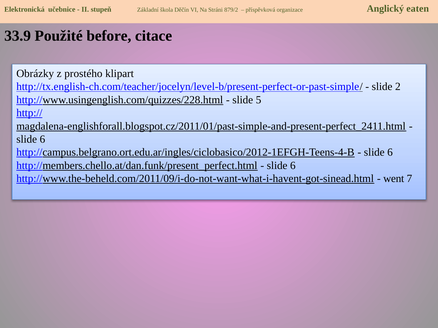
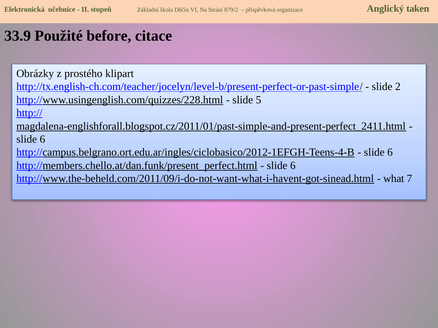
eaten: eaten -> taken (418, 9)
went: went -> what (394, 179)
